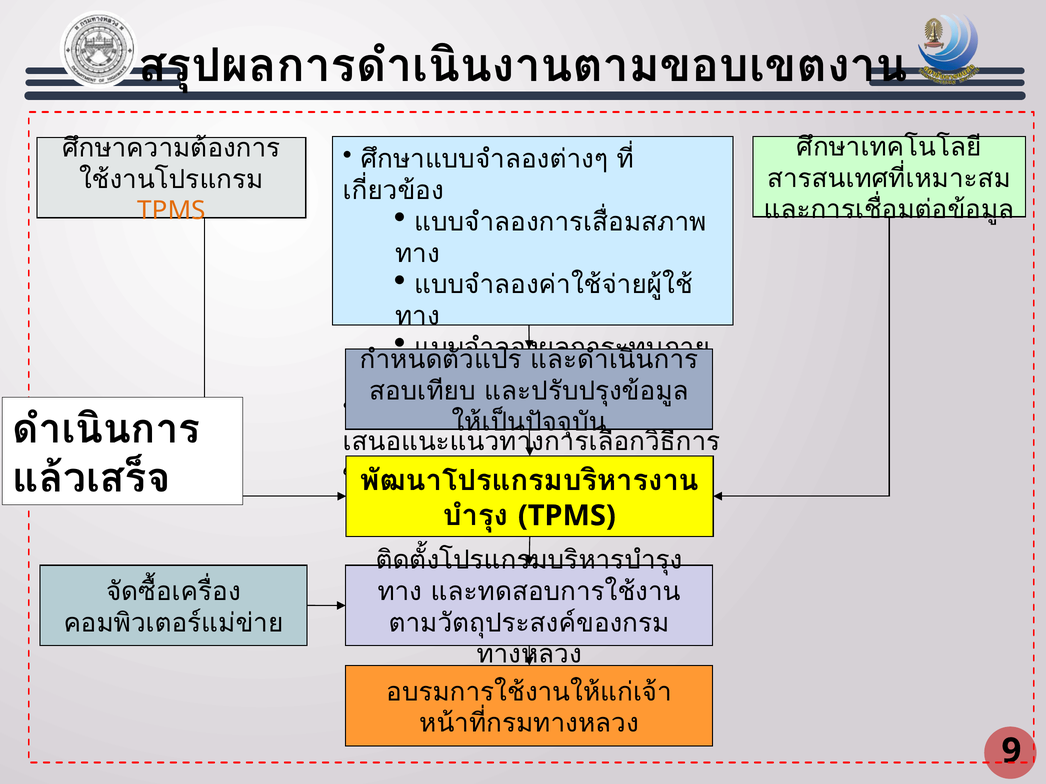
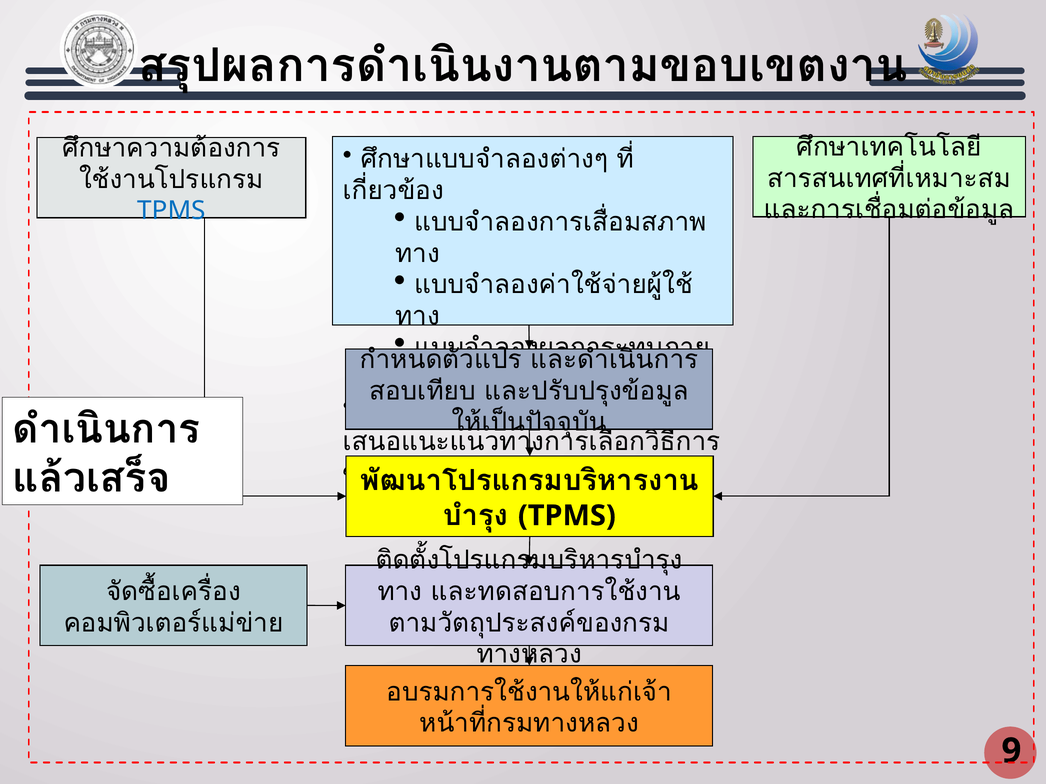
TPMS colour: orange -> blue (171, 211)
